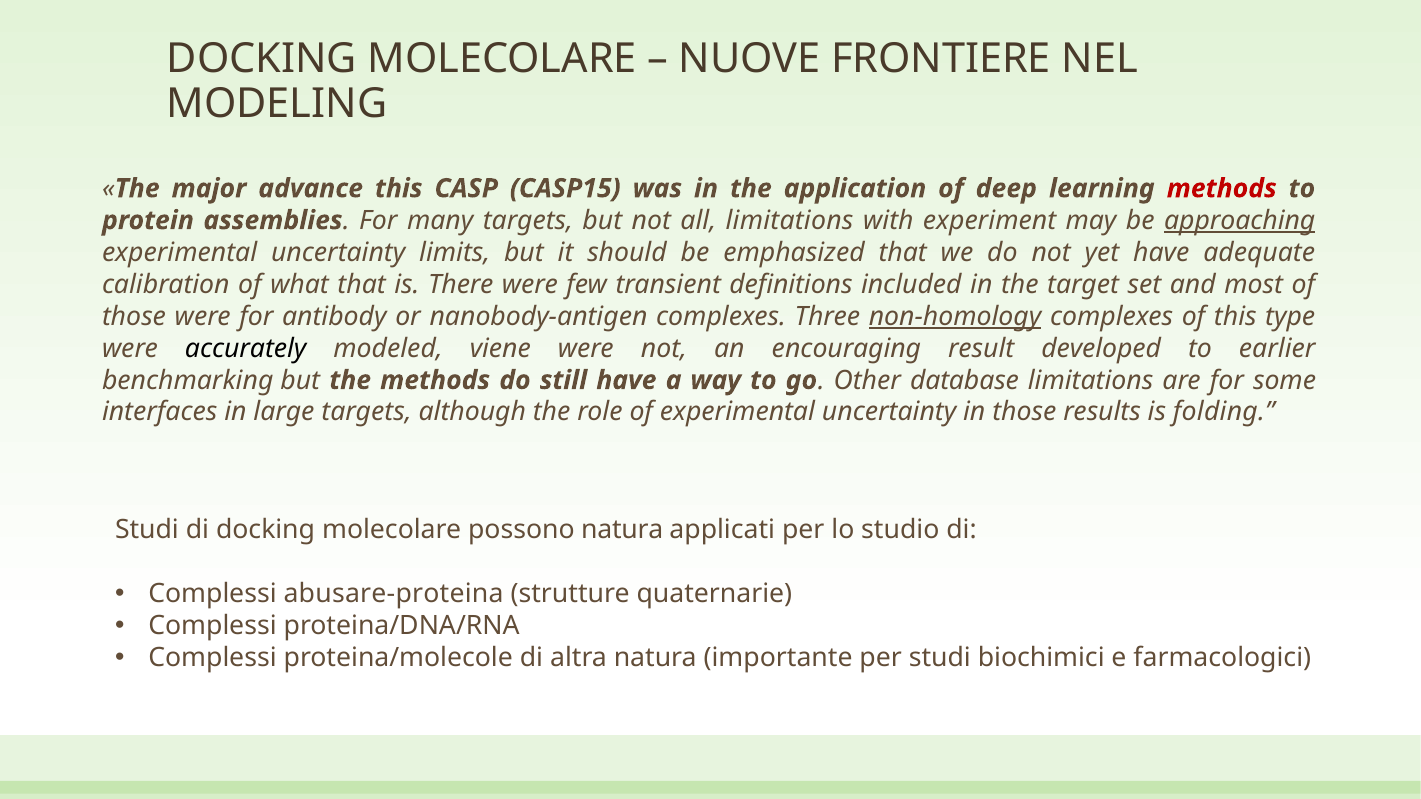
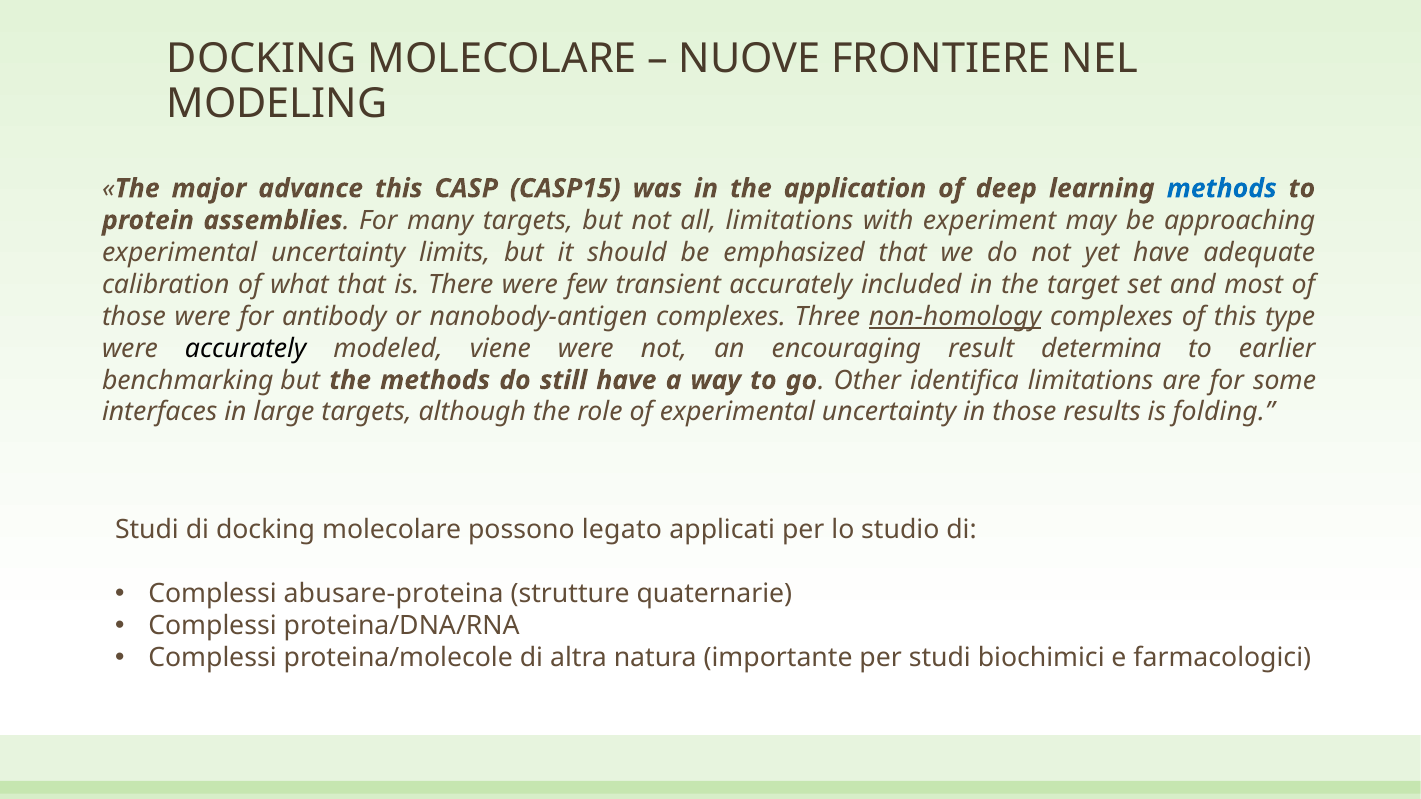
methods colour: red -> blue (1222, 189)
approaching underline: present -> none (1240, 221)
transient definitions: definitions -> accurately (791, 284)
developed: developed -> determina (1101, 348)
database: database -> identifica (964, 380)
possono natura: natura -> legato (622, 530)
